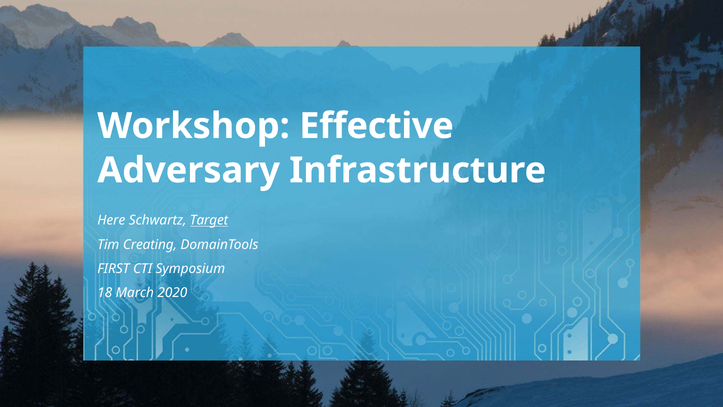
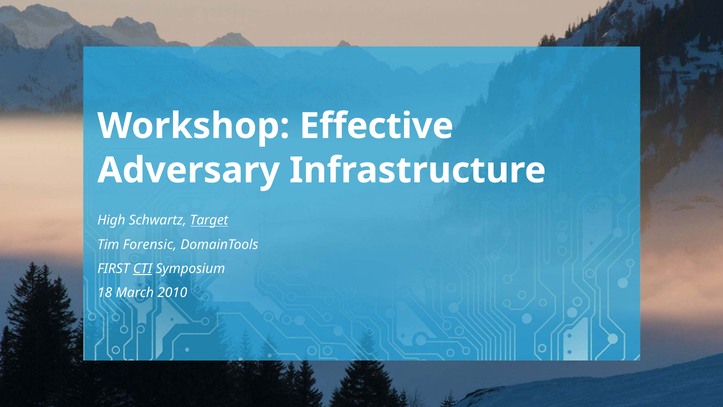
Here: Here -> High (111, 220)
Creating: Creating -> Forensic (150, 244)
CTI underline: none -> present (143, 269)
2020: 2020 -> 2010 (172, 293)
